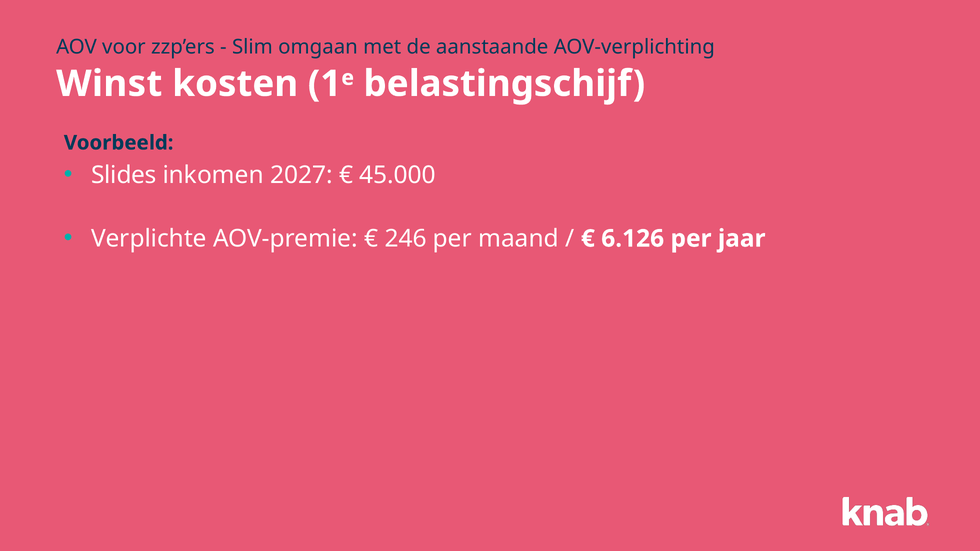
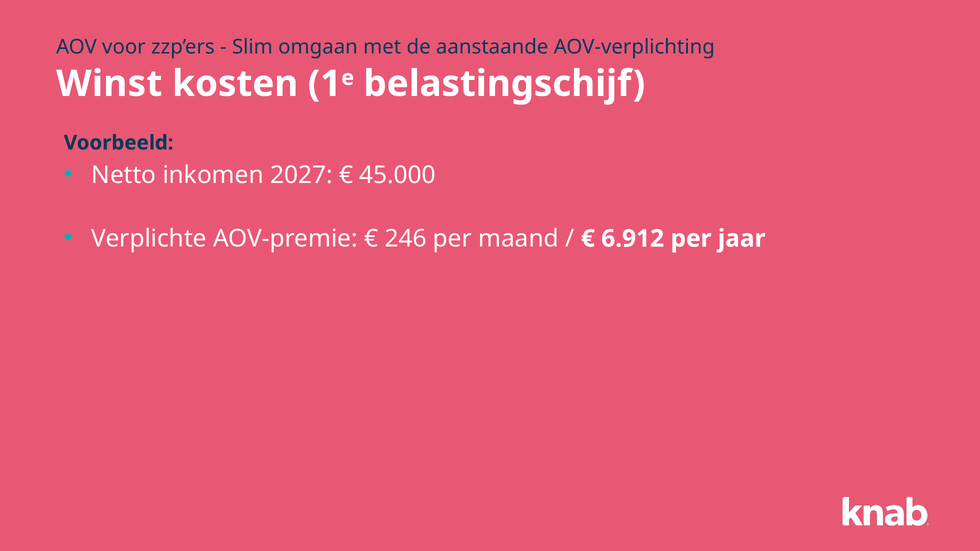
Slides: Slides -> Netto (124, 175)
6.126: 6.126 -> 6.912 (633, 239)
